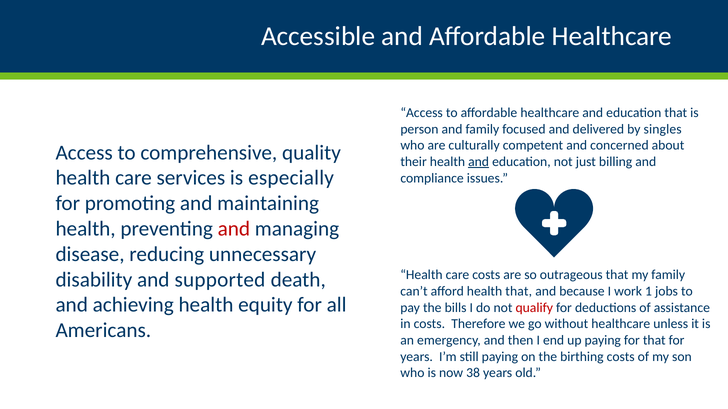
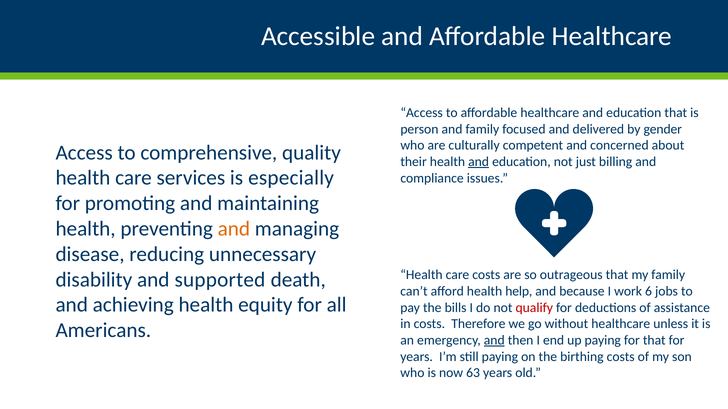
singles: singles -> gender (663, 129)
and colour: red -> orange (234, 229)
health that: that -> help (519, 292)
1: 1 -> 6 (649, 292)
and underline: none -> present (494, 341)
38: 38 -> 63 (473, 373)
